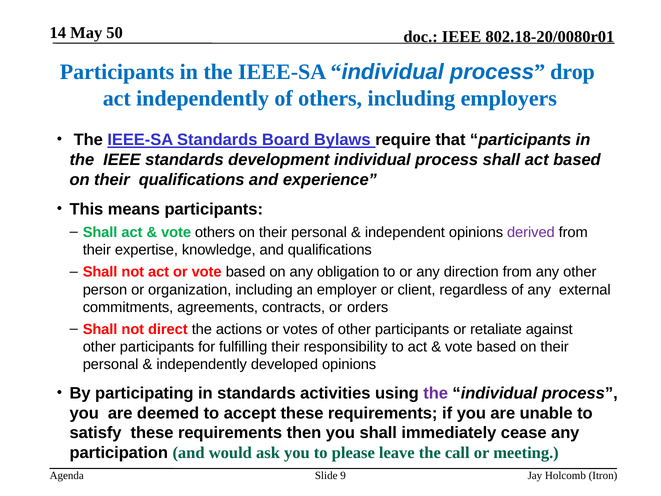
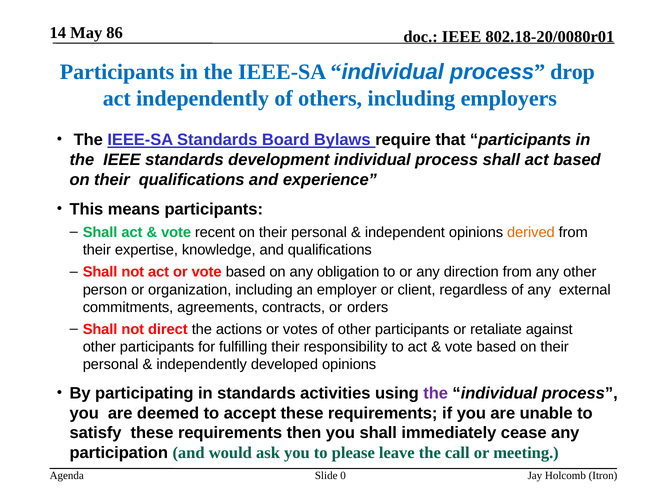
50: 50 -> 86 (115, 33)
vote others: others -> recent (215, 232)
derived colour: purple -> orange (531, 232)
9: 9 -> 0 (343, 475)
